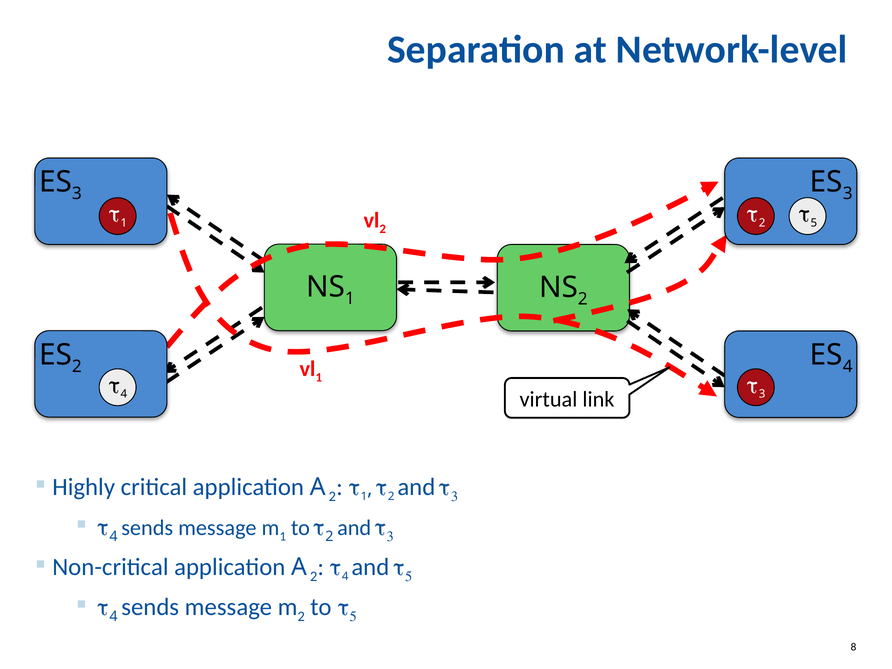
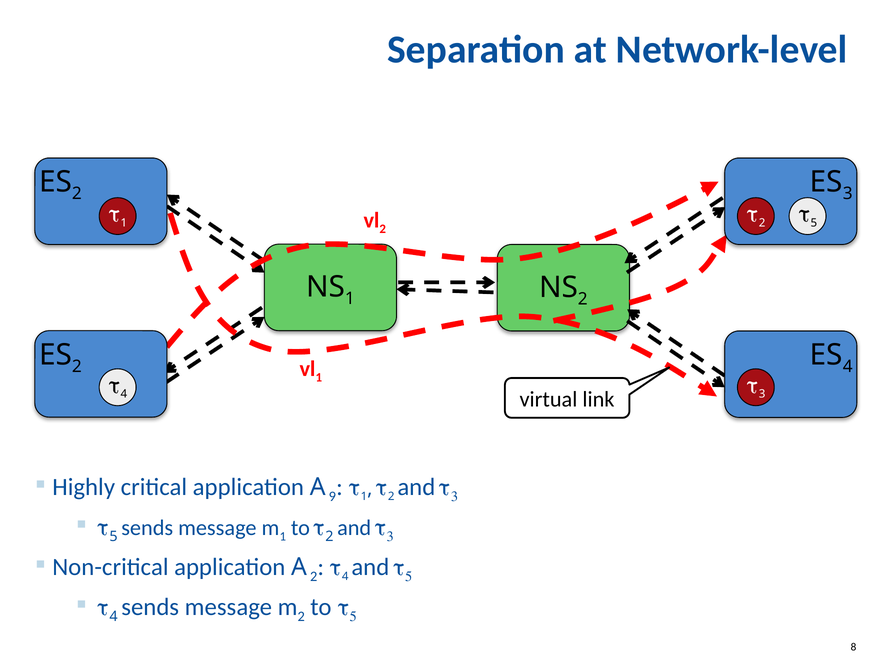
3: 3 -> 2 (77, 194)
critical application A 2: 2 -> 9 (332, 497)
4: 4 -> 5 (114, 537)
